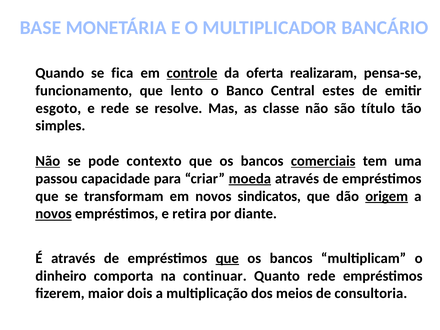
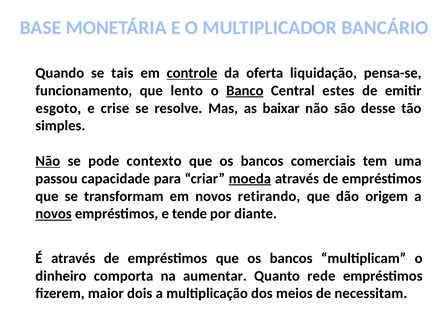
fica: fica -> tais (122, 73)
realizaram: realizaram -> liquidação (323, 73)
Banco underline: none -> present (245, 91)
e rede: rede -> crise (115, 108)
classe: classe -> baixar (281, 108)
título: título -> desse (378, 108)
comerciais underline: present -> none (323, 161)
sindicatos: sindicatos -> retirando (269, 196)
origem underline: present -> none (387, 196)
retira: retira -> tende (190, 214)
que underline: present -> none (227, 258)
continuar: continuar -> aumentar (215, 276)
consultoria: consultoria -> necessitam (371, 293)
